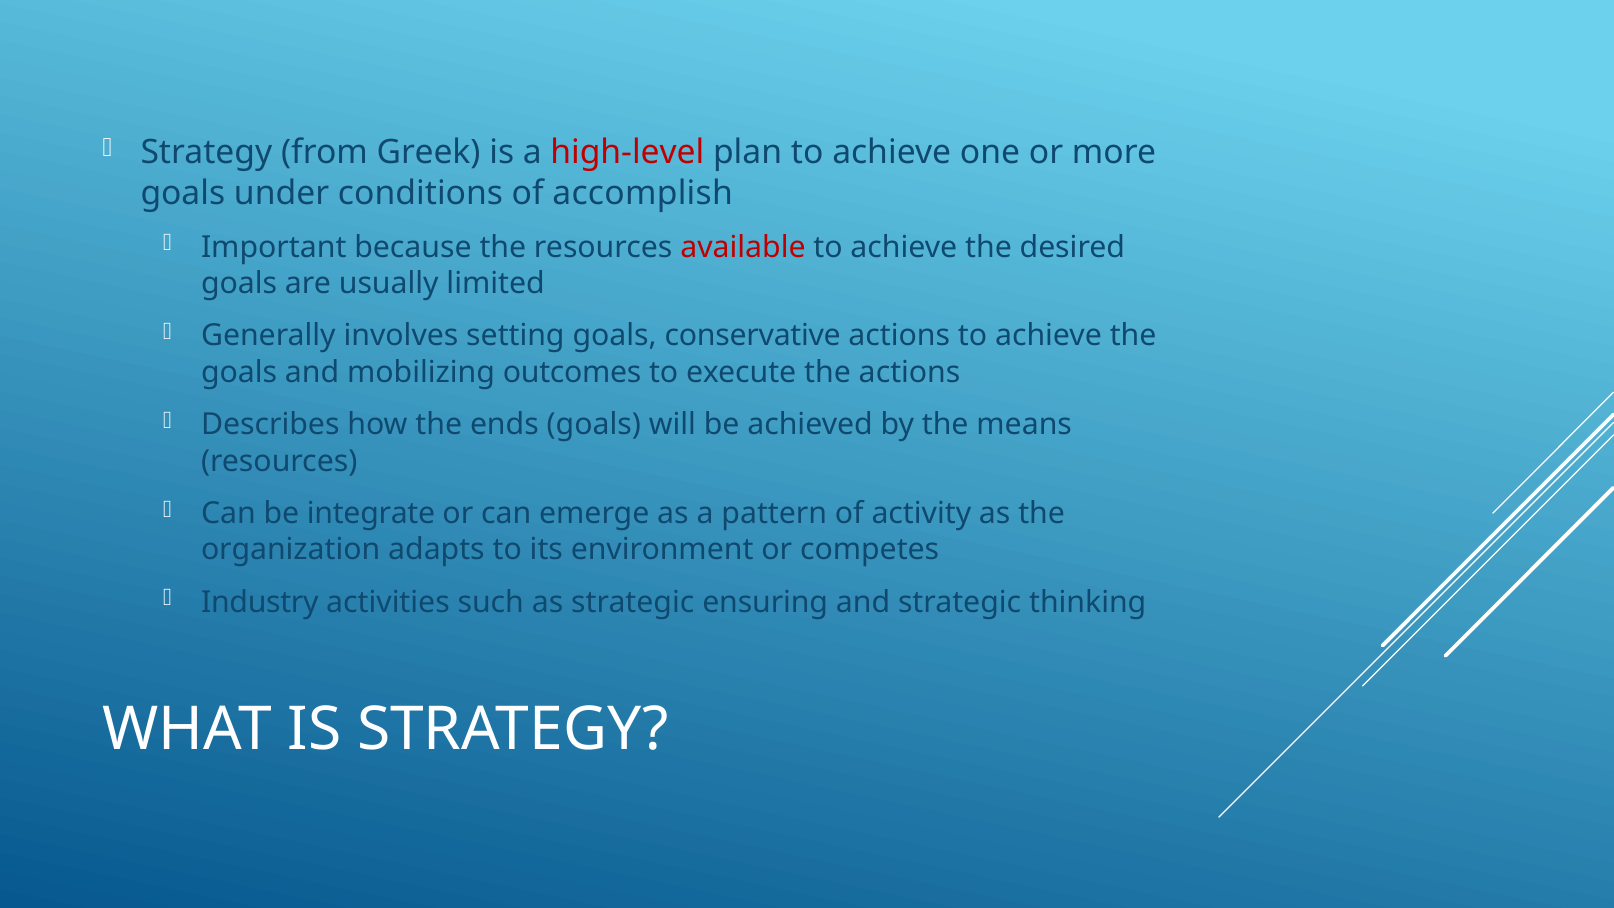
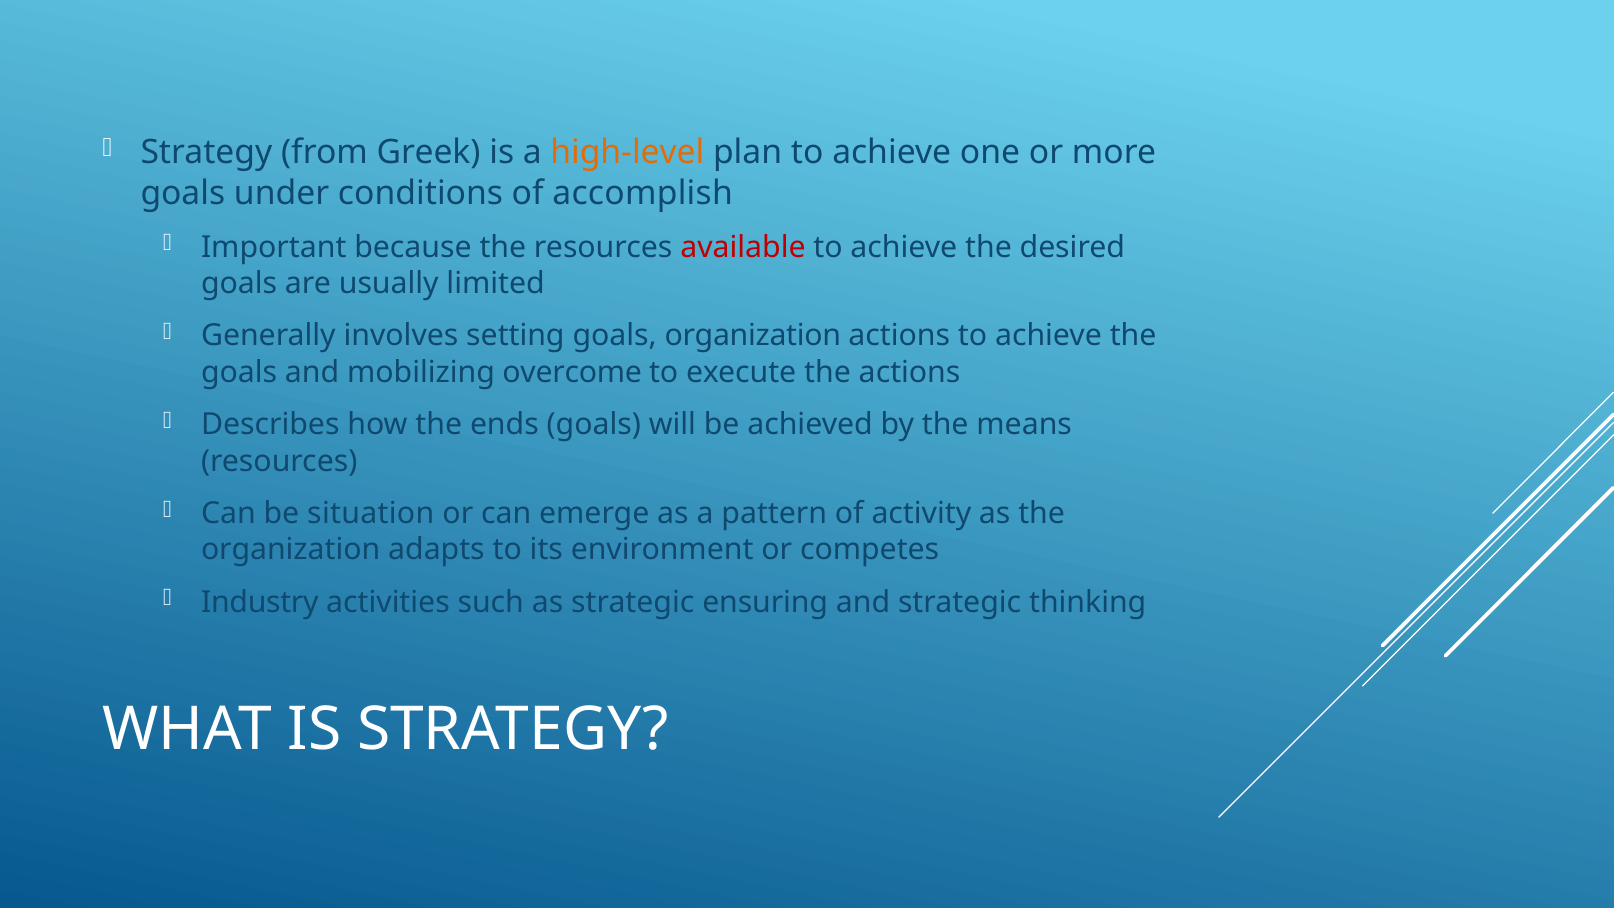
high-level colour: red -> orange (627, 152)
goals conservative: conservative -> organization (753, 336)
outcomes: outcomes -> overcome (572, 372)
integrate: integrate -> situation (371, 513)
